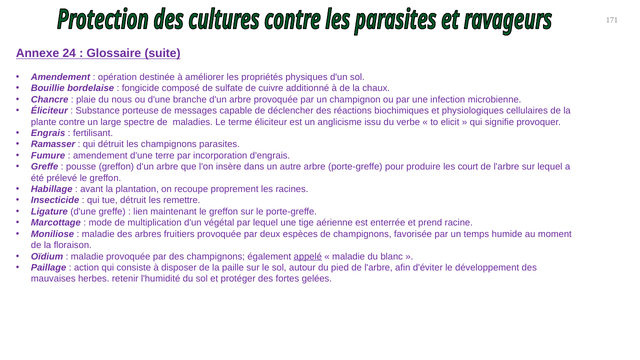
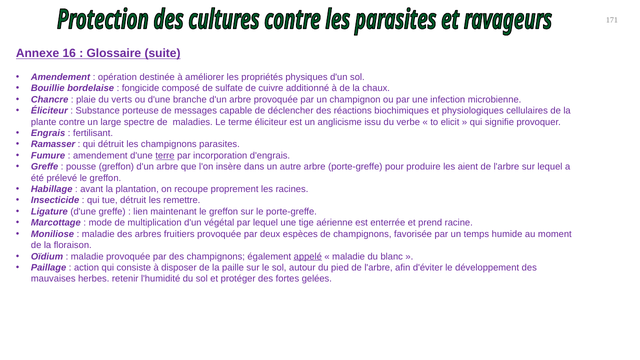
24: 24 -> 16 (69, 53)
nous: nous -> verts (122, 100)
terre underline: none -> present (165, 156)
court: court -> aient (468, 167)
